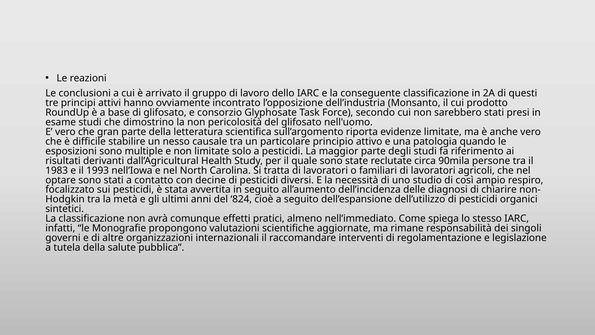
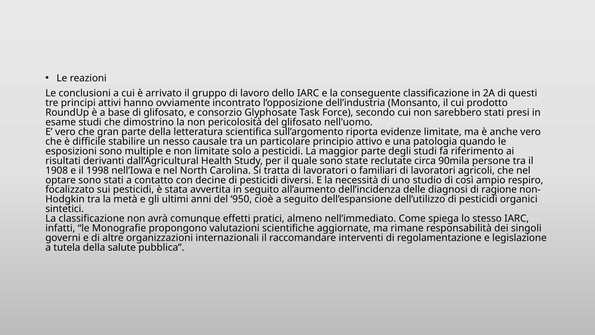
1983: 1983 -> 1908 (57, 170)
1993: 1993 -> 1998 (98, 170)
chiarire: chiarire -> ragione (499, 190)
824: 824 -> 950 (241, 199)
